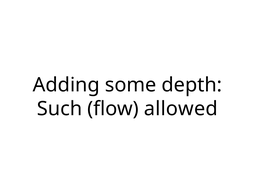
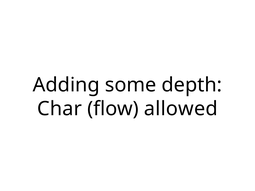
Such: Such -> Char (59, 109)
